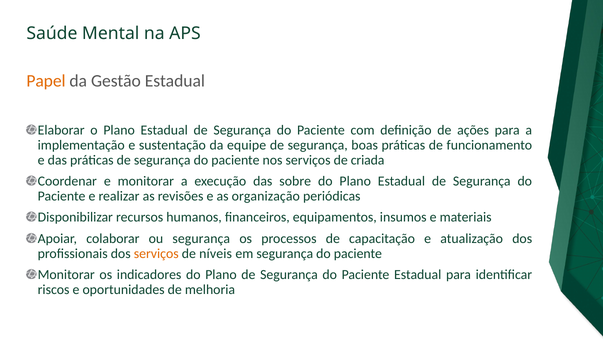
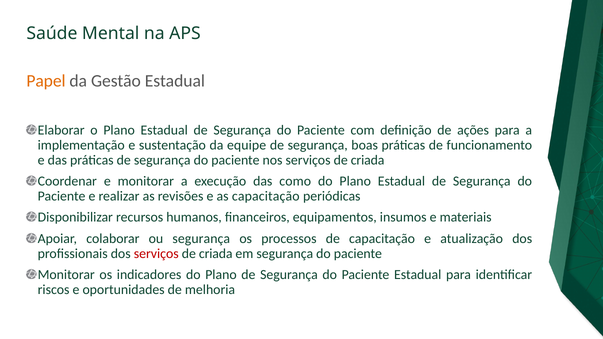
sobre: sobre -> como (295, 181)
as organização: organização -> capacitação (266, 196)
serviços colour: orange -> red (156, 254)
níveis: níveis -> criada (216, 254)
